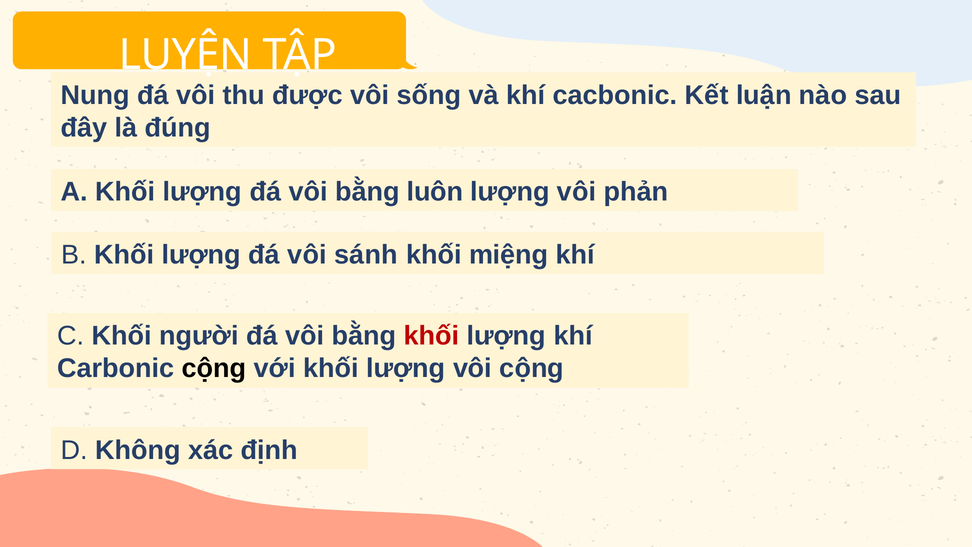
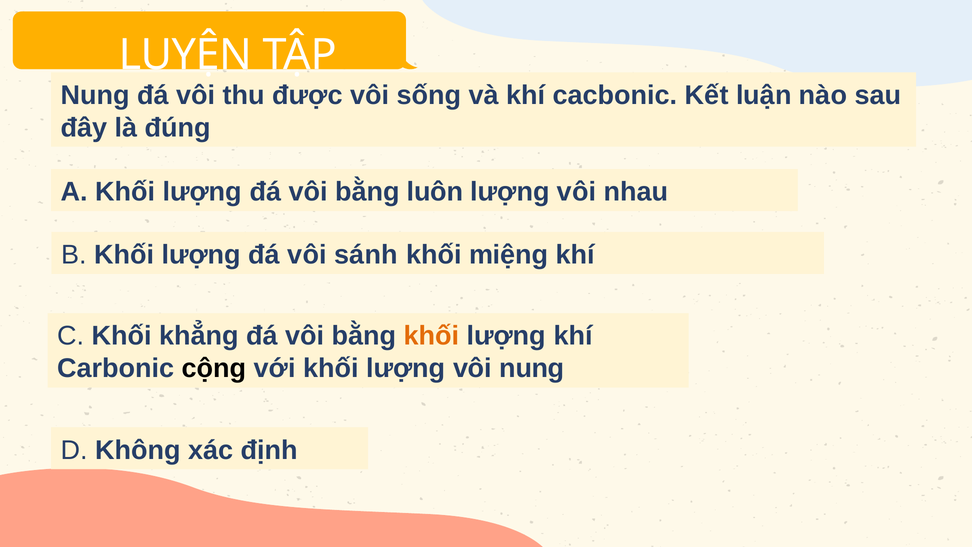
phản: phản -> nhau (636, 192)
người: người -> khẳng (199, 336)
khối colour: red -> orange (431, 336)
vôi cộng: cộng -> nung (532, 368)
